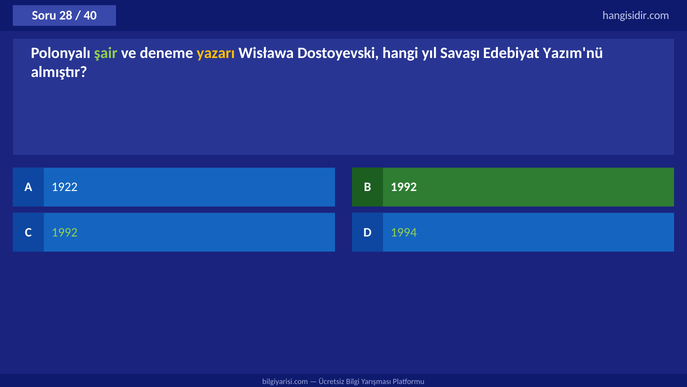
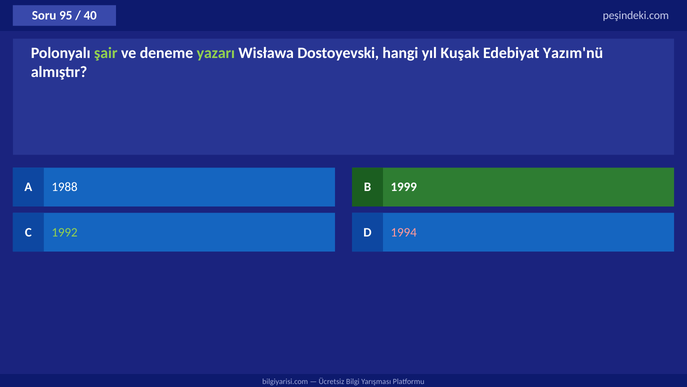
28: 28 -> 95 (66, 16)
hangisidir.com: hangisidir.com -> peşindeki.com (636, 16)
yazarı colour: yellow -> light green (216, 53)
Savaşı: Savaşı -> Kuşak (460, 53)
1922: 1922 -> 1988 (65, 187)
B 1992: 1992 -> 1999 (404, 187)
1994 colour: light green -> pink (404, 232)
